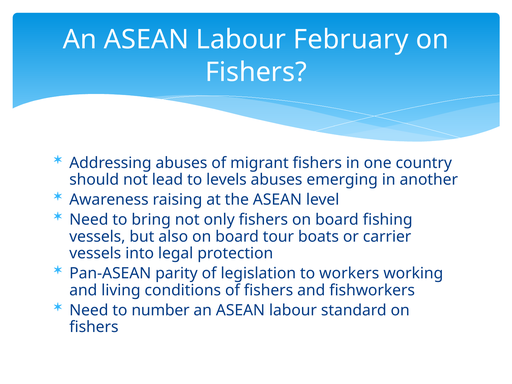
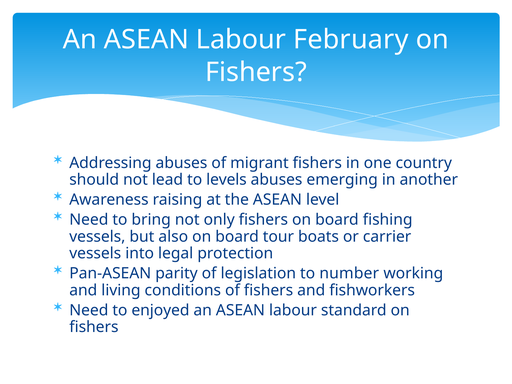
workers: workers -> number (349, 273)
number: number -> enjoyed (160, 310)
